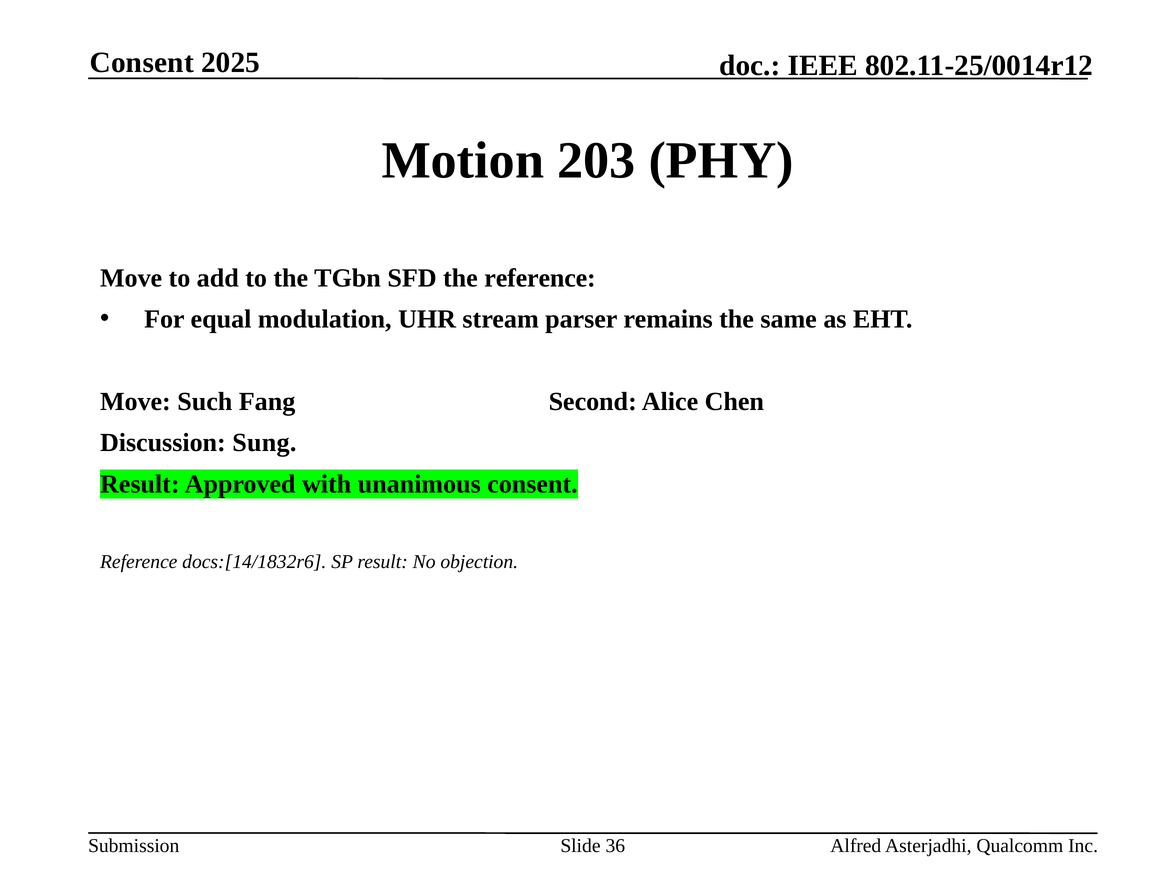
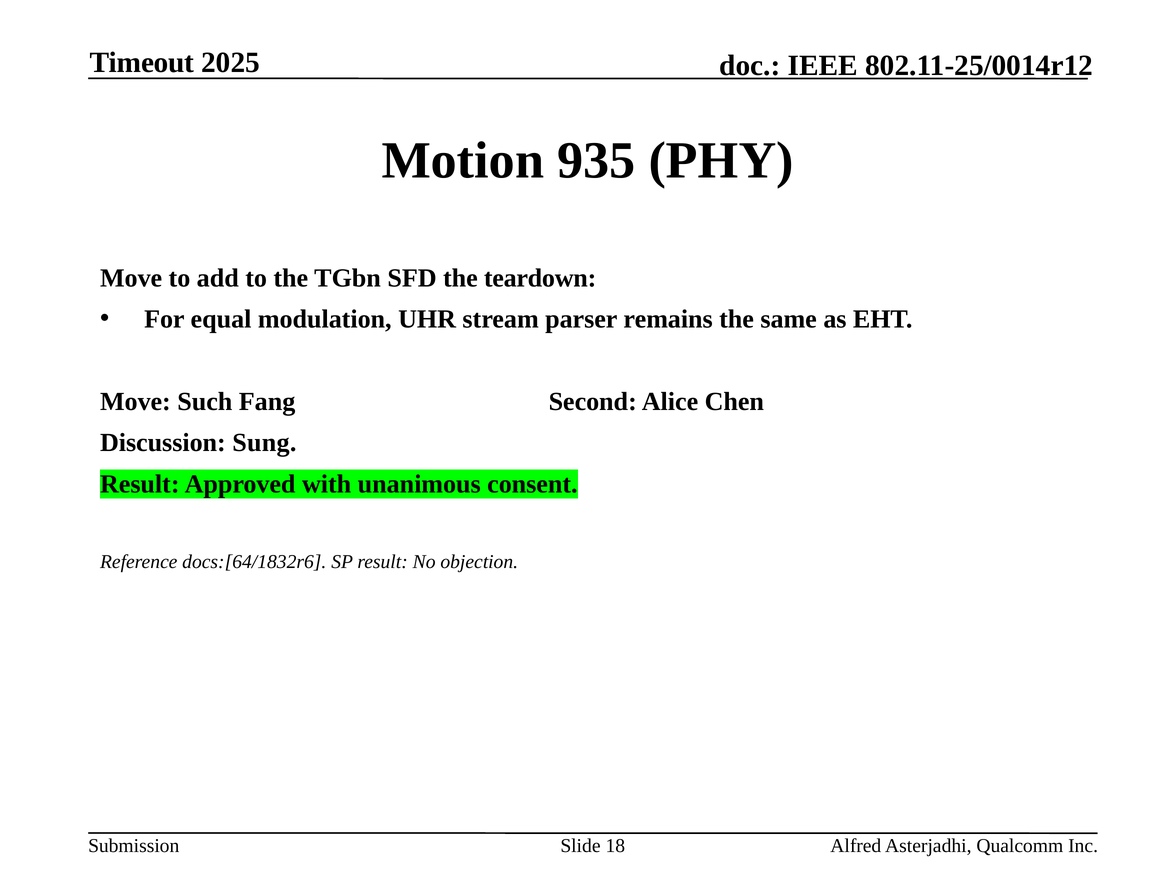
Consent: Consent -> Timeout (142, 62)
203: 203 -> 935 (596, 160)
the reference: reference -> teardown (540, 278)
docs:[14/1832r6: docs:[14/1832r6 -> docs:[64/1832r6 (254, 562)
36: 36 -> 18 (615, 846)
